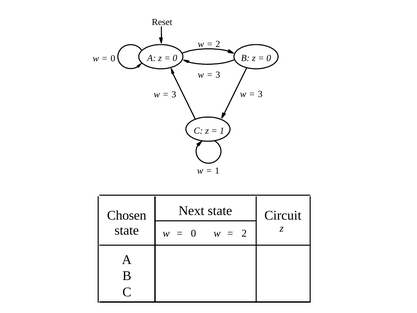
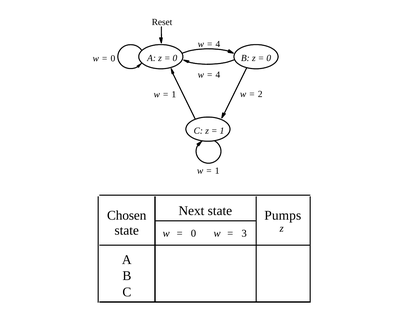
2: 2 -> 4 (218, 44)
3: 3 -> 4 (218, 75)
3: 3 -> 1 (174, 94)
3: 3 -> 2 (260, 94)
Circuit: Circuit -> Pumps (283, 215)
2: 2 -> 3 (244, 233)
